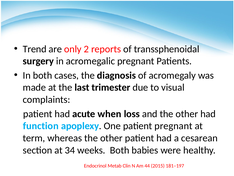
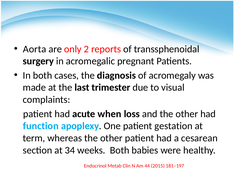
Trend: Trend -> Aorta (35, 49)
patient pregnant: pregnant -> gestation (173, 126)
